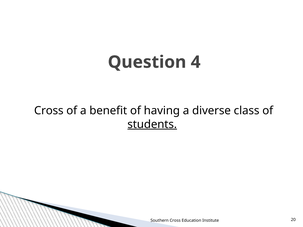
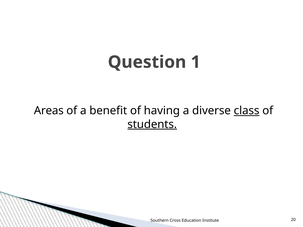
4: 4 -> 1 (196, 62)
Cross: Cross -> Areas (49, 111)
class underline: none -> present (247, 111)
